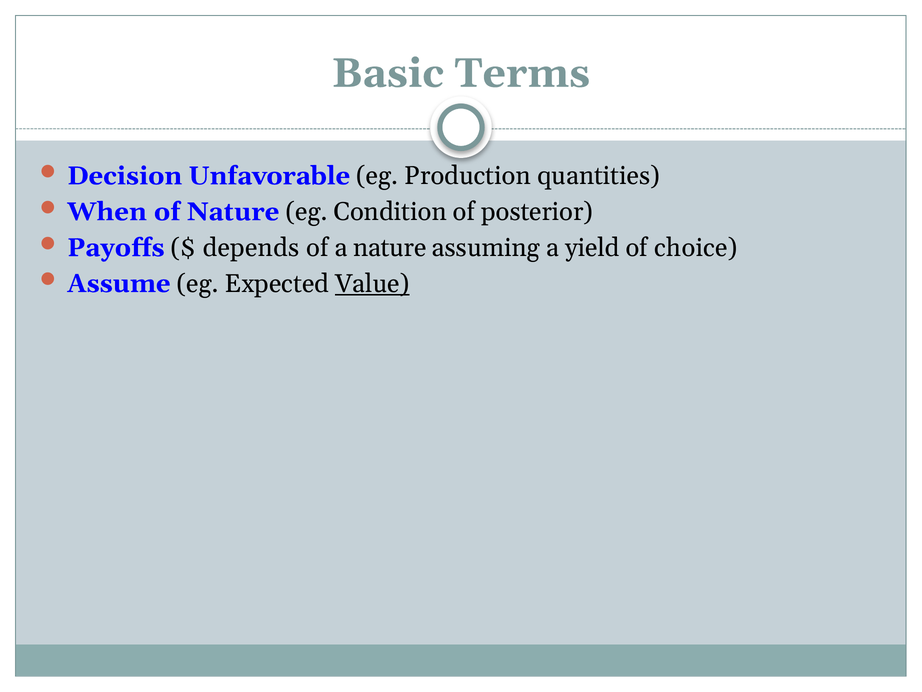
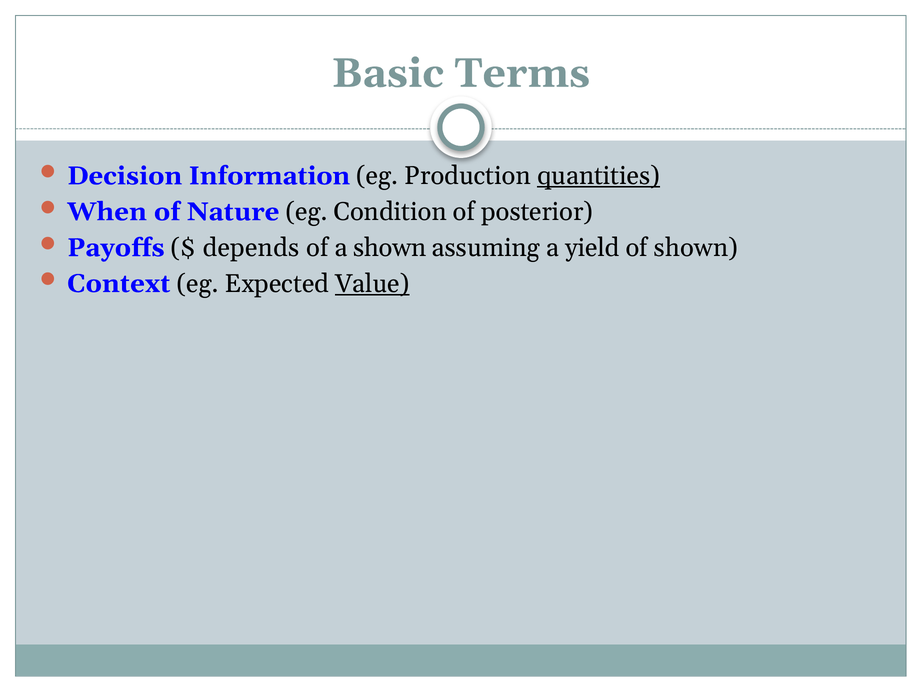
Unfavorable: Unfavorable -> Information (269, 176)
quantities underline: none -> present (598, 176)
a nature: nature -> shown (390, 247)
of choice: choice -> shown (696, 247)
Assume: Assume -> Context (119, 283)
